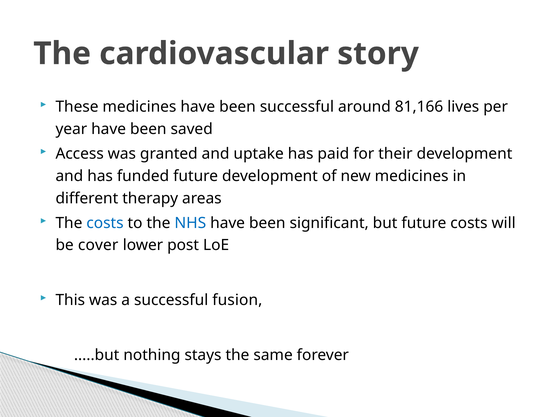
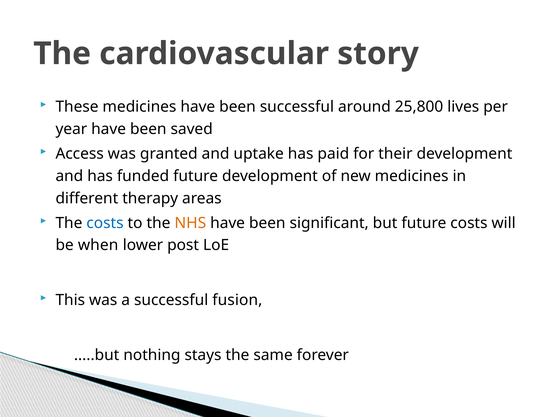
81,166: 81,166 -> 25,800 (419, 107)
NHS colour: blue -> orange (190, 223)
cover: cover -> when (98, 245)
